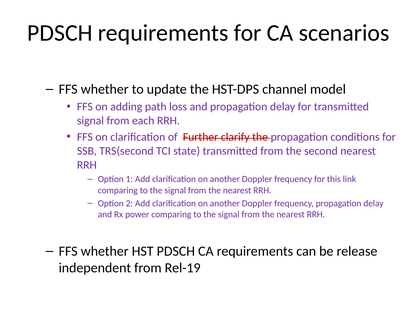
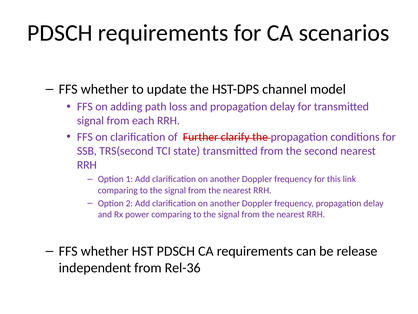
Rel-19: Rel-19 -> Rel-36 (183, 268)
